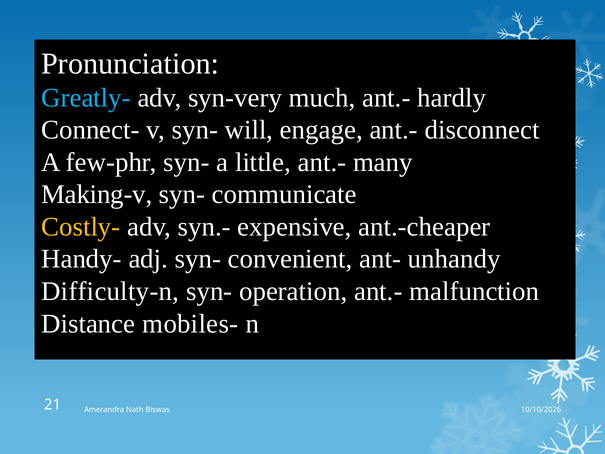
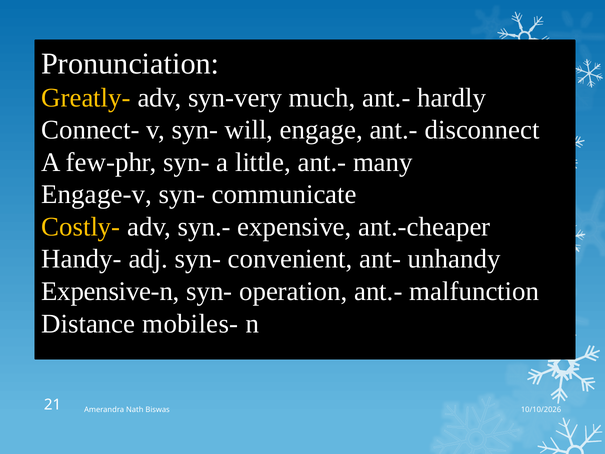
Greatly- colour: light blue -> yellow (86, 98)
Making-v: Making-v -> Engage-v (97, 194)
Difficulty-n: Difficulty-n -> Expensive-n (110, 291)
